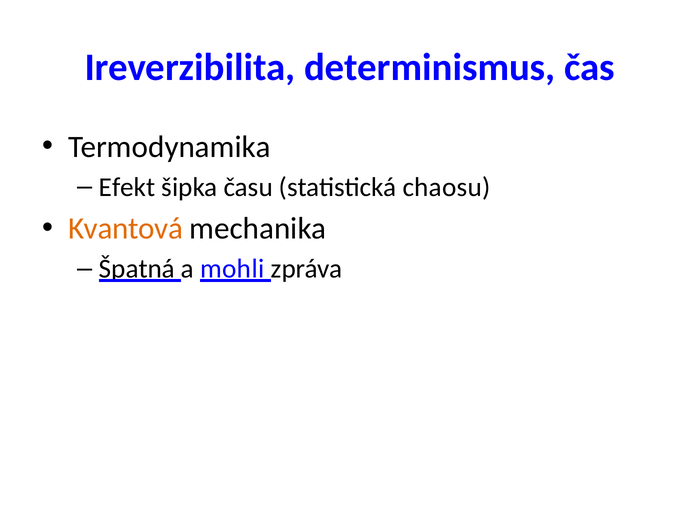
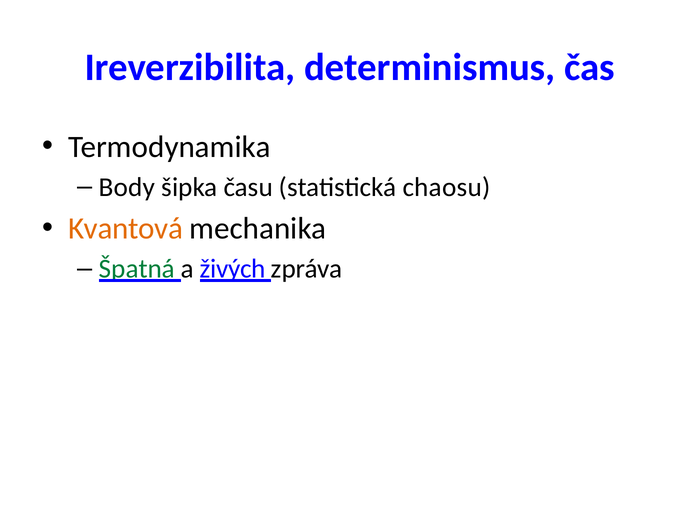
Efekt: Efekt -> Body (127, 187)
Špatná colour: black -> green (137, 269)
mohli: mohli -> živých (233, 269)
